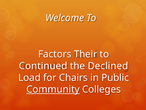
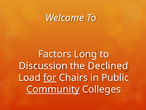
Their: Their -> Long (85, 54)
Continued: Continued -> Discussion (43, 66)
for underline: none -> present (50, 77)
